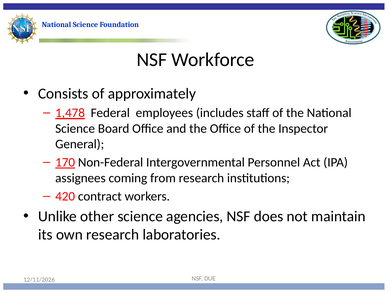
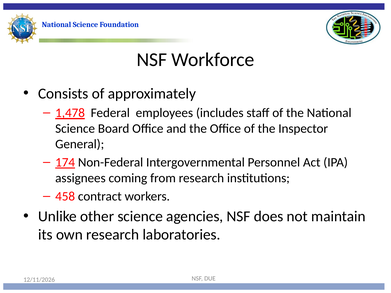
170: 170 -> 174 (65, 163)
420: 420 -> 458 (65, 196)
